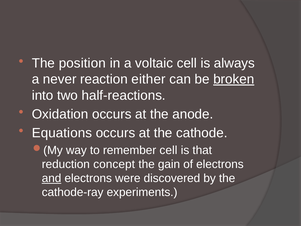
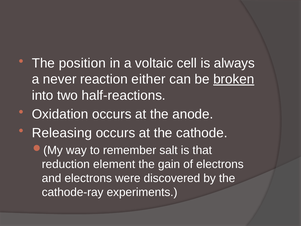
Equations: Equations -> Releasing (62, 133)
remember cell: cell -> salt (169, 150)
concept: concept -> element (114, 164)
and underline: present -> none (52, 178)
